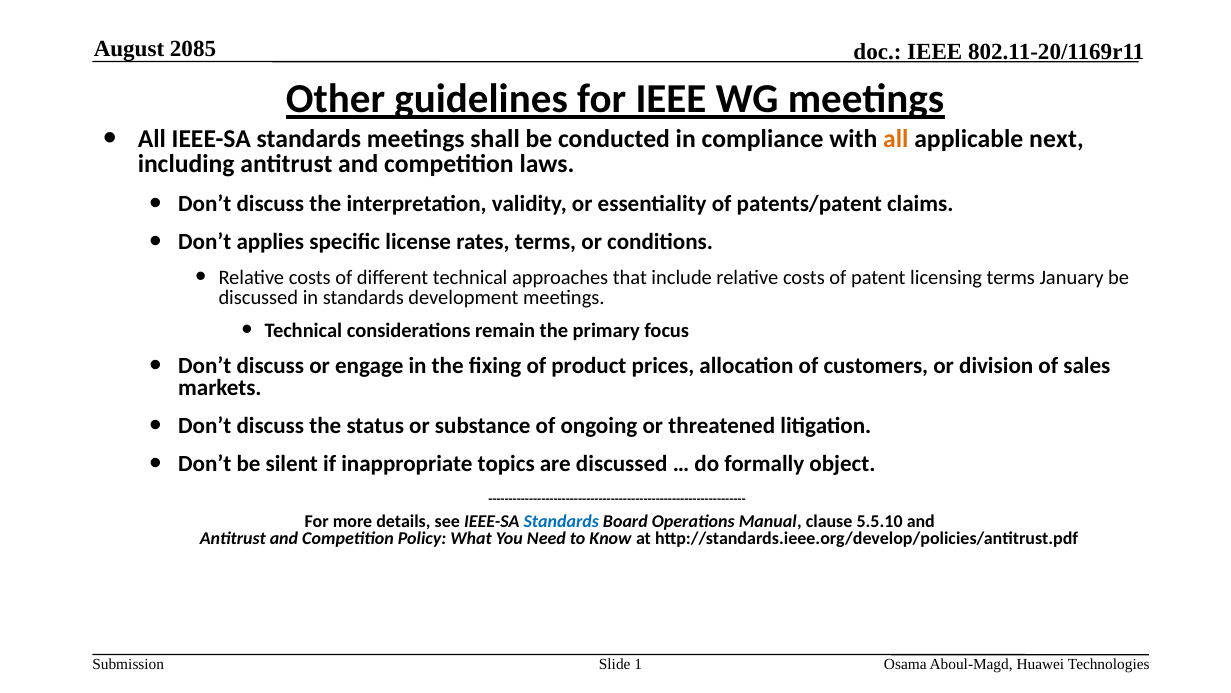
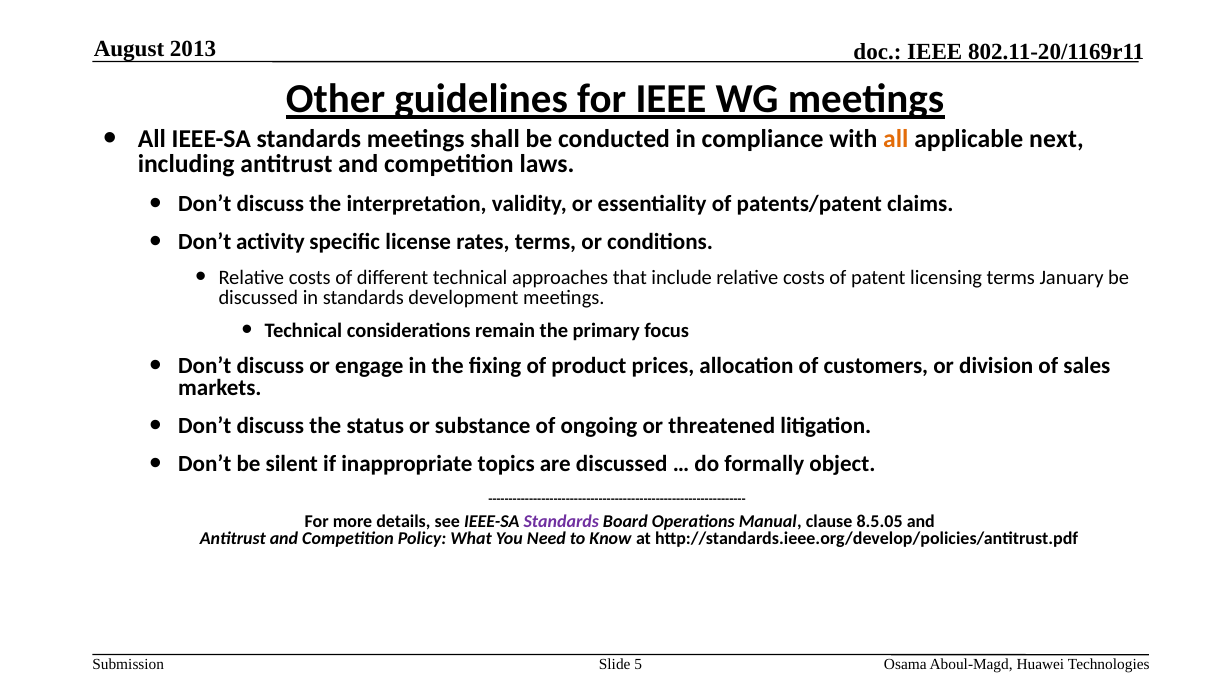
2085: 2085 -> 2013 (193, 49)
applies: applies -> activity (270, 242)
Standards colour: blue -> purple (561, 521)
5.5.10: 5.5.10 -> 8.5.05 (880, 521)
1: 1 -> 5 (638, 664)
